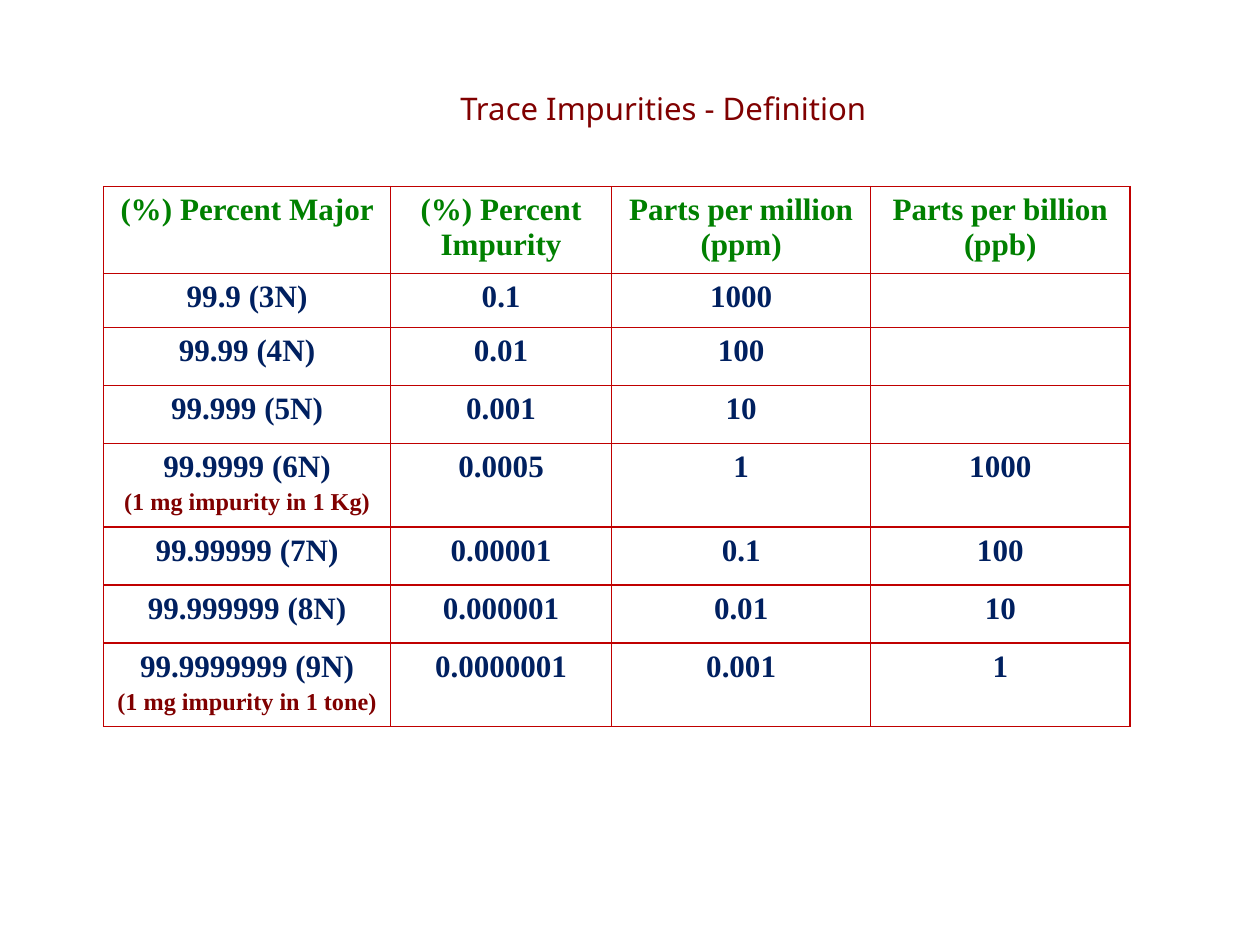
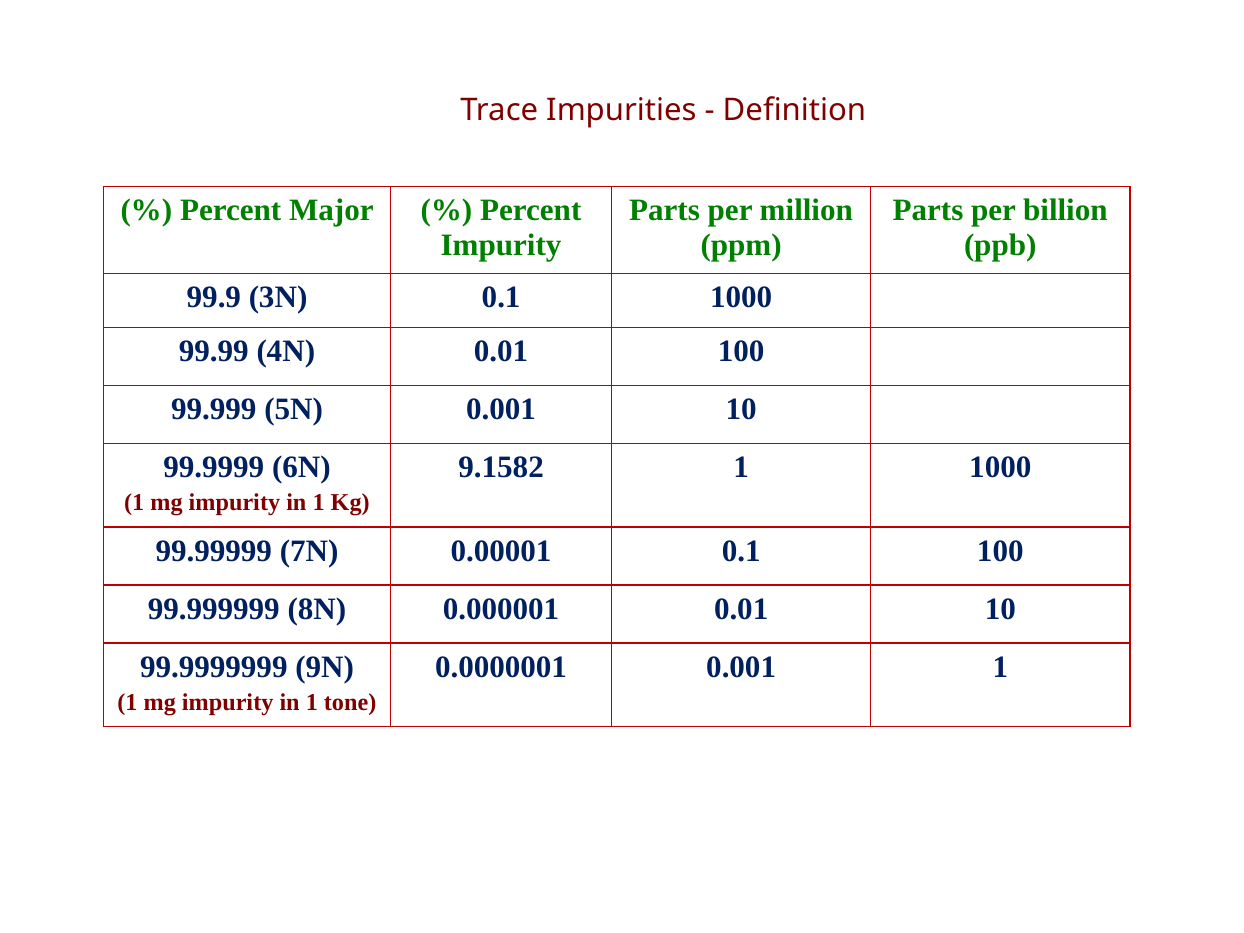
0.0005: 0.0005 -> 9.1582 (501, 467)
